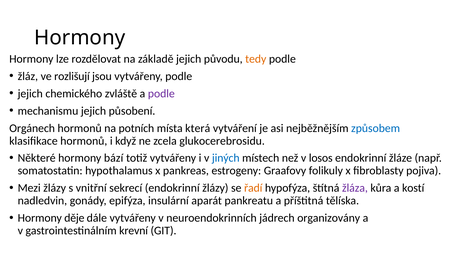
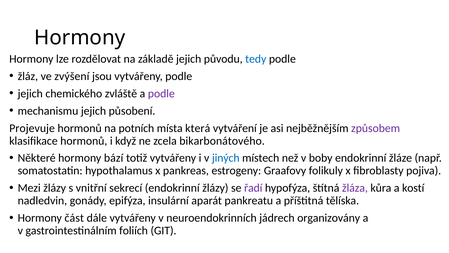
tedy colour: orange -> blue (256, 59)
rozlišují: rozlišují -> zvýšení (72, 76)
Orgánech: Orgánech -> Projevuje (32, 128)
způsobem colour: blue -> purple (376, 128)
glukocerebrosidu: glukocerebrosidu -> bikarbonátového (222, 141)
losos: losos -> boby (321, 158)
řadí colour: orange -> purple (253, 188)
děje: děje -> část (74, 218)
krevní: krevní -> foliích (134, 230)
